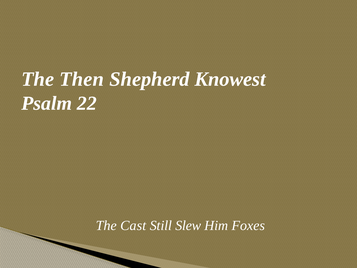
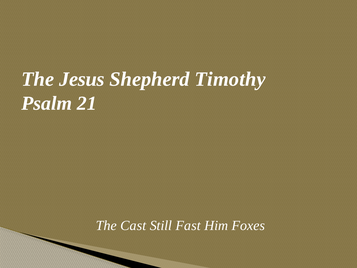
Then: Then -> Jesus (82, 79)
Knowest: Knowest -> Timothy (230, 79)
22: 22 -> 21 (87, 103)
Slew: Slew -> Fast (188, 225)
